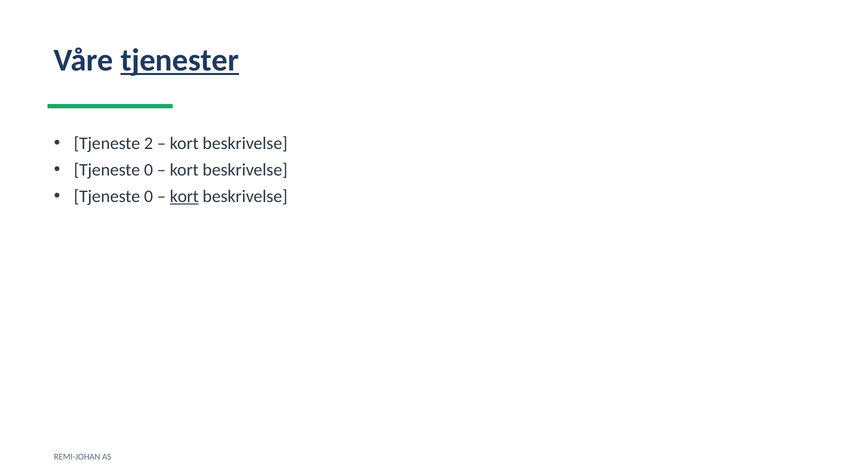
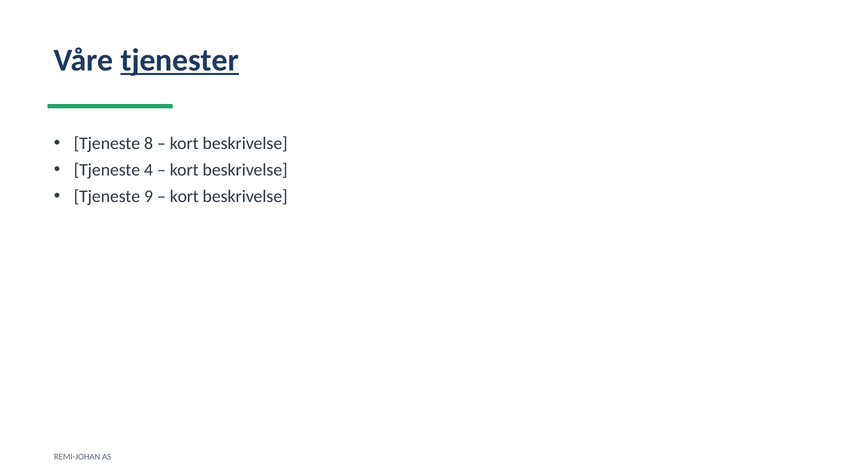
2: 2 -> 8 (148, 143)
0: 0 -> 4 (148, 170)
0: 0 -> 9 (148, 196)
kort underline: present -> none (184, 196)
